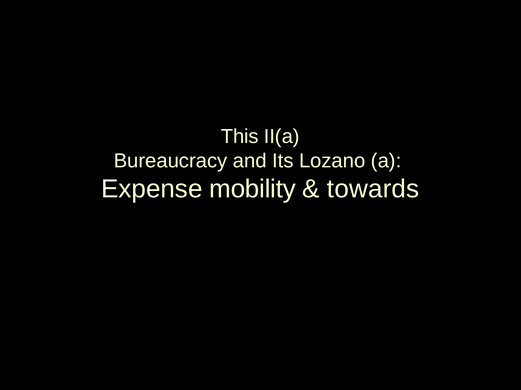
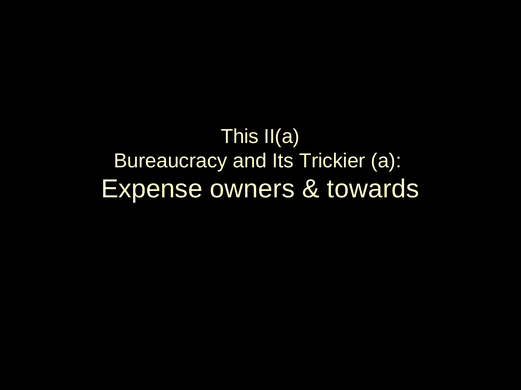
Lozano: Lozano -> Trickier (332, 161)
mobility: mobility -> owners (252, 189)
